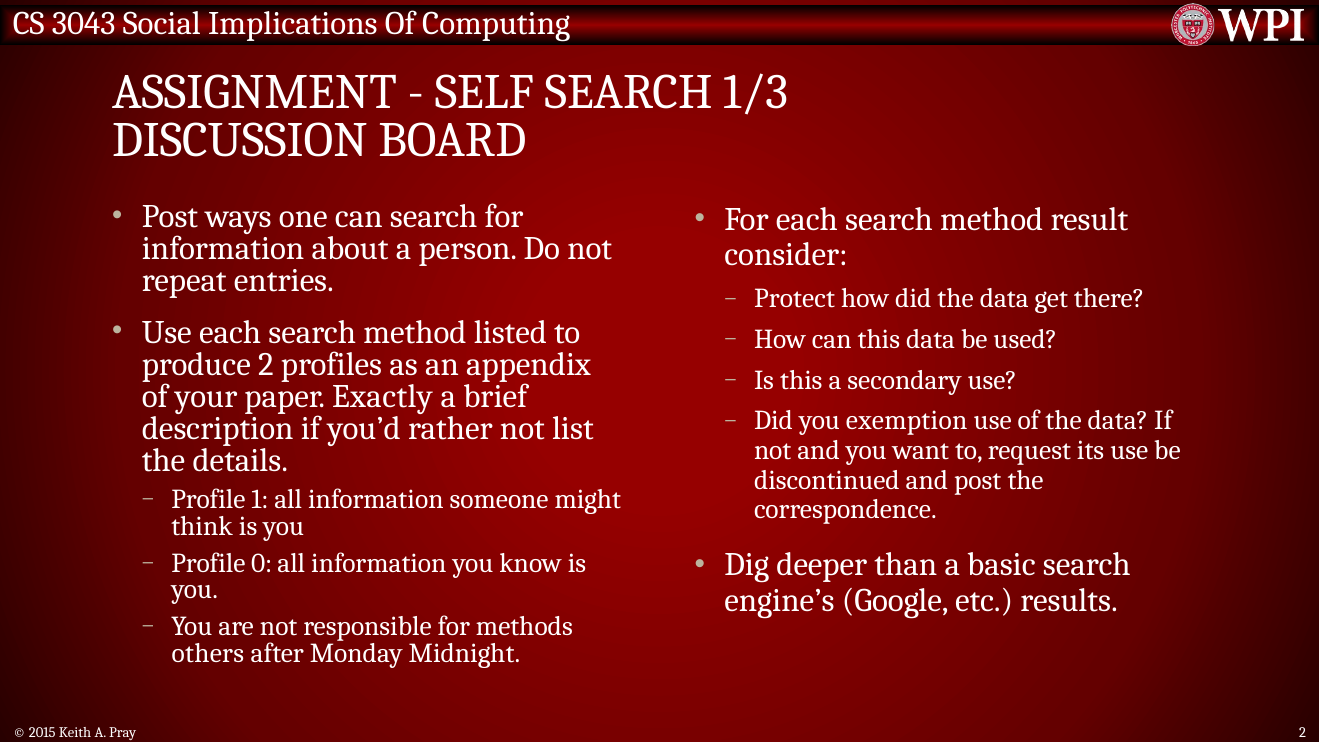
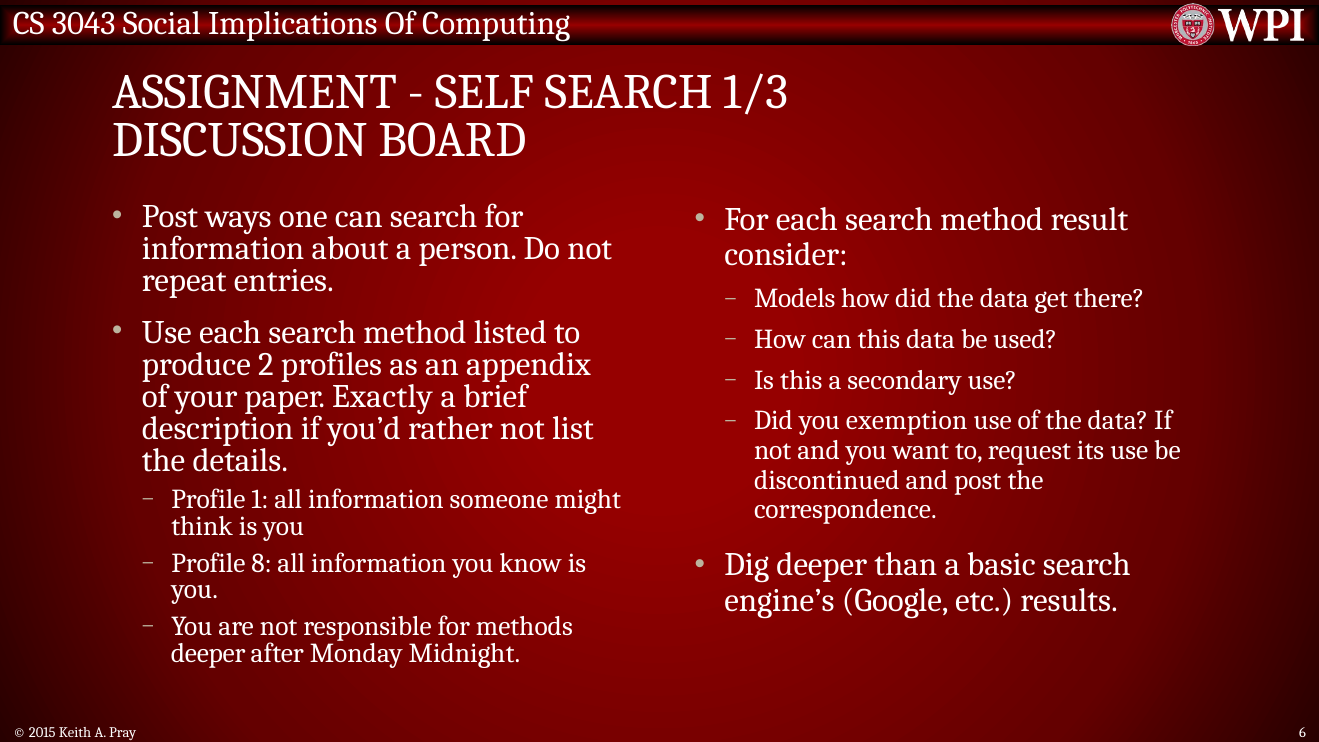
Protect: Protect -> Models (795, 299)
0: 0 -> 8 (262, 563)
others: others -> deeper (208, 653)
Pray 2: 2 -> 6 (1302, 732)
